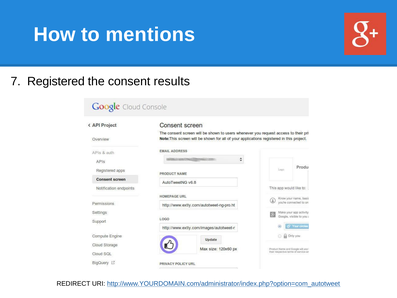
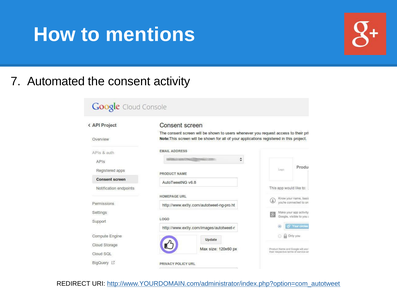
Registered: Registered -> Automated (56, 81)
results: results -> activity (172, 81)
